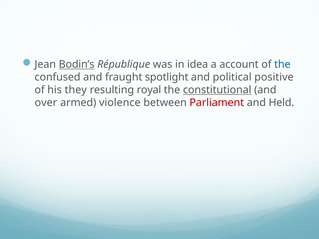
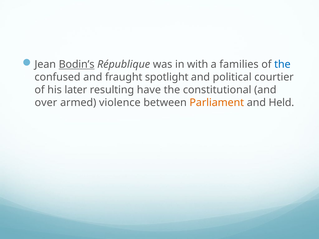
idea: idea -> with (198, 65)
account: account -> families (239, 65)
positive: positive -> courtier (274, 77)
they: they -> later (76, 90)
royal: royal -> have (149, 90)
constitutional underline: present -> none (217, 90)
Parliament colour: red -> orange (217, 103)
